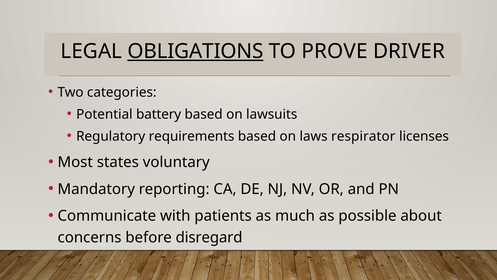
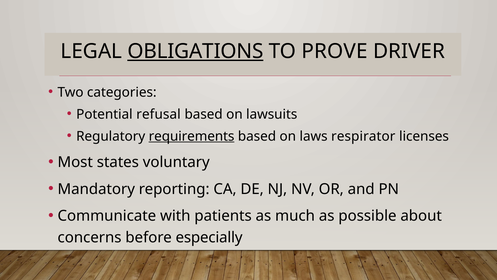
battery: battery -> refusal (159, 114)
requirements underline: none -> present (192, 136)
disregard: disregard -> especially (209, 237)
